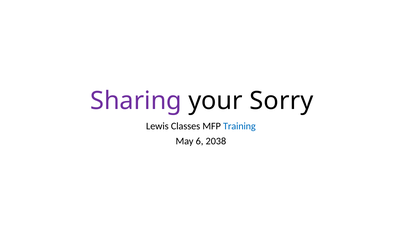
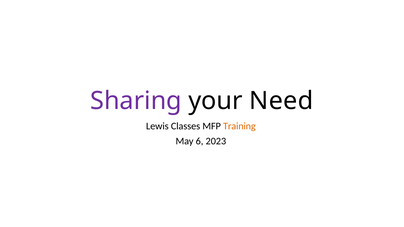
Sorry: Sorry -> Need (281, 101)
Training colour: blue -> orange (239, 126)
2038: 2038 -> 2023 (216, 141)
